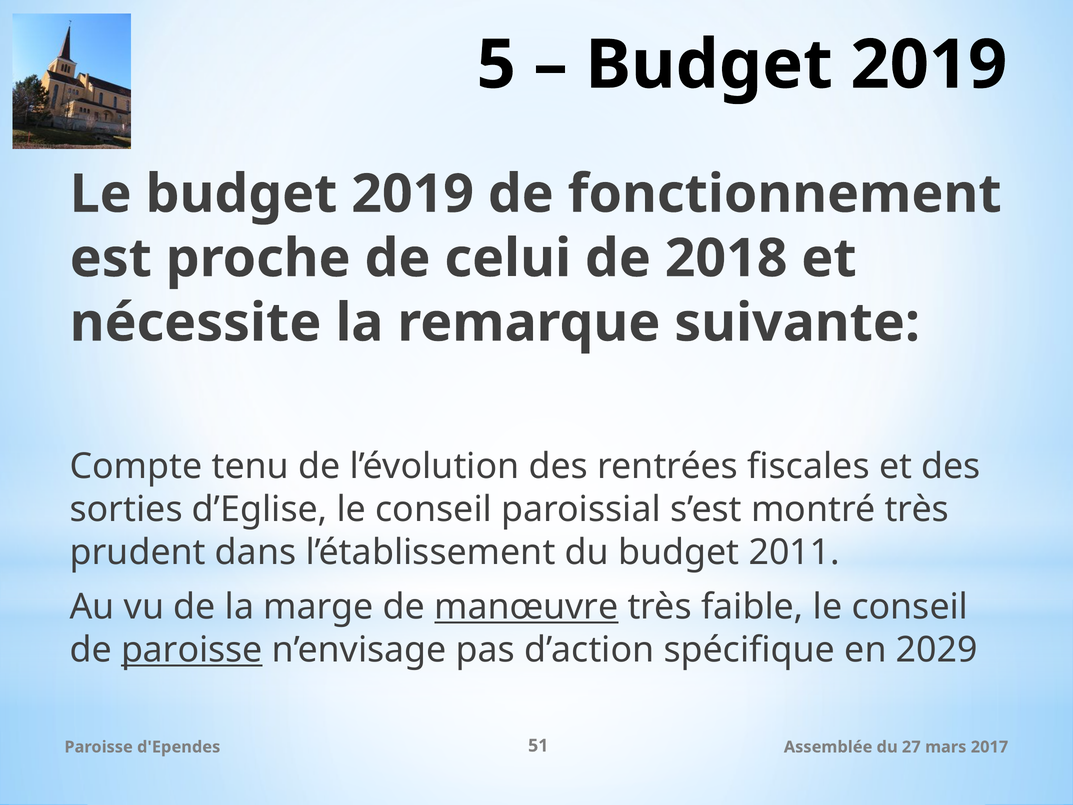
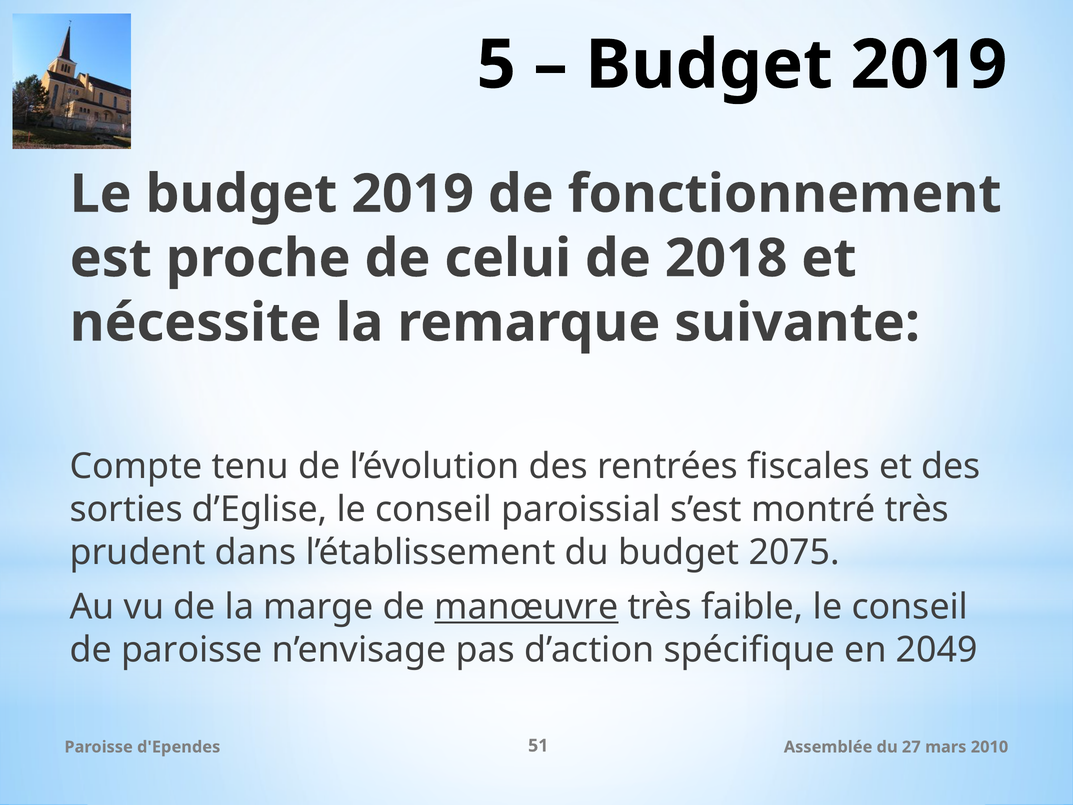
2011: 2011 -> 2075 (794, 552)
paroisse underline: present -> none (192, 650)
2029: 2029 -> 2049 (937, 650)
2017: 2017 -> 2010 (990, 747)
